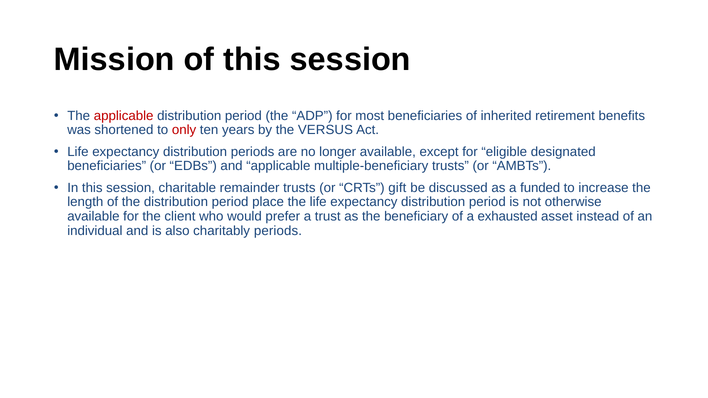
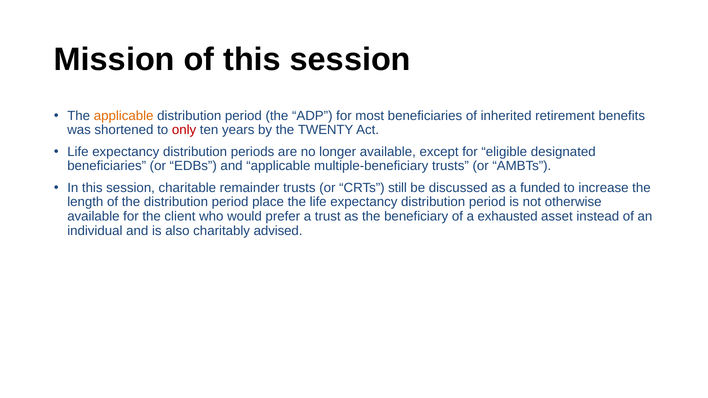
applicable colour: red -> orange (124, 116)
VERSUS: VERSUS -> TWENTY (326, 130)
gift: gift -> still (398, 188)
charitably periods: periods -> advised (278, 231)
